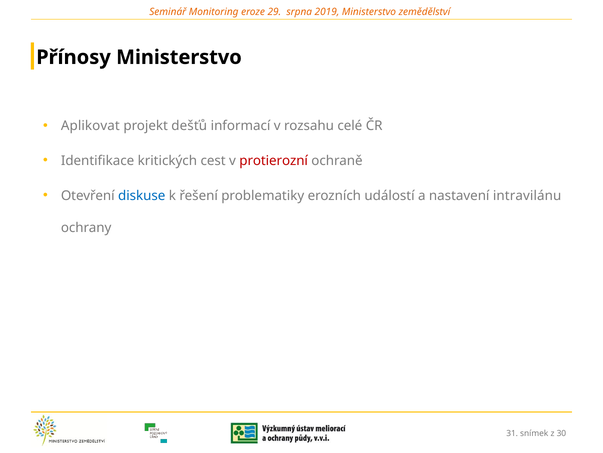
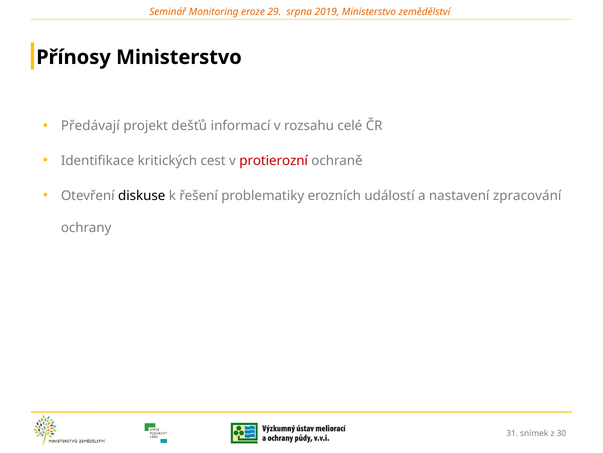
Aplikovat: Aplikovat -> Předávají (90, 126)
diskuse colour: blue -> black (142, 195)
intravilánu: intravilánu -> zpracování (527, 195)
